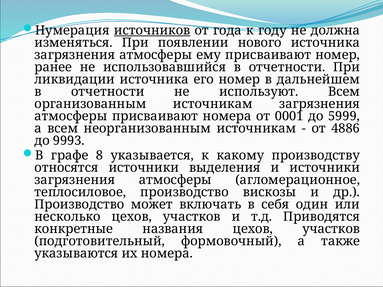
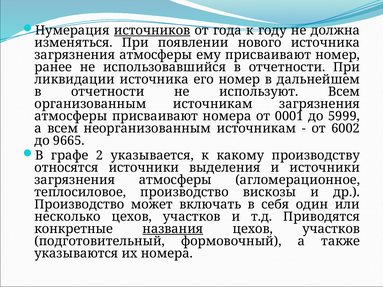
4886: 4886 -> 6002 (346, 129)
9993: 9993 -> 9665 (69, 141)
8: 8 -> 2 (100, 156)
названия underline: none -> present (173, 229)
